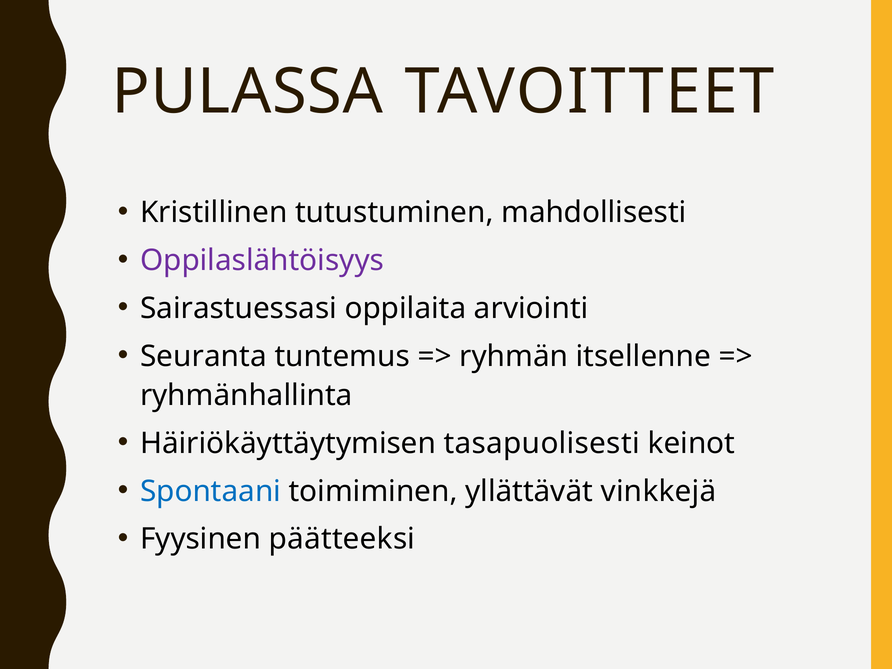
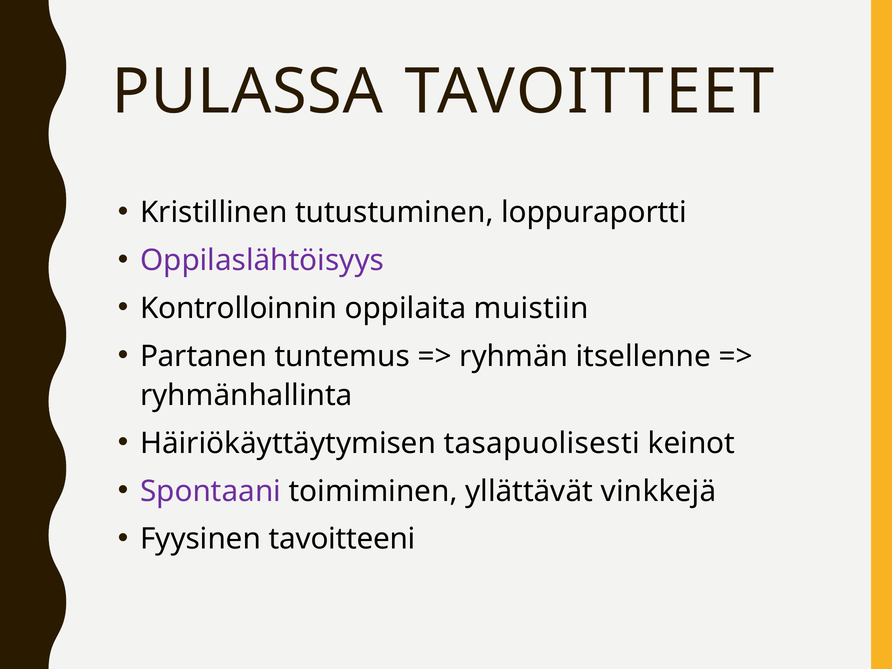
mahdollisesti: mahdollisesti -> loppuraportti (594, 212)
Sairastuessasi: Sairastuessasi -> Kontrolloinnin (239, 308)
arviointi: arviointi -> muistiin (531, 308)
Seuranta: Seuranta -> Partanen (204, 356)
Spontaani colour: blue -> purple (211, 491)
päätteeksi: päätteeksi -> tavoitteeni (342, 539)
